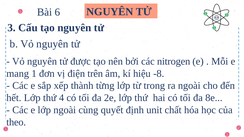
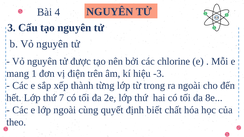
6: 6 -> 4 (58, 12)
nitrogen: nitrogen -> chlorine (174, 61)
-8: -8 -> -3 (159, 74)
4: 4 -> 7 (61, 98)
unit: unit -> biết (154, 110)
